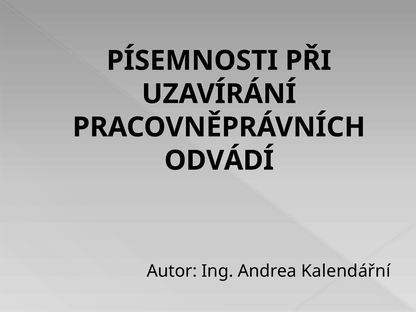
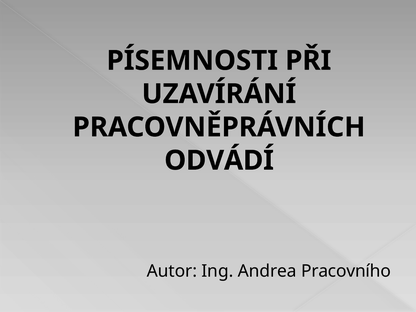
Kalendářní: Kalendářní -> Pracovního (346, 271)
